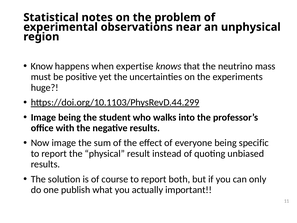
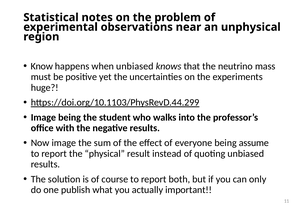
when expertise: expertise -> unbiased (135, 66)
specific: specific -> assume (254, 143)
